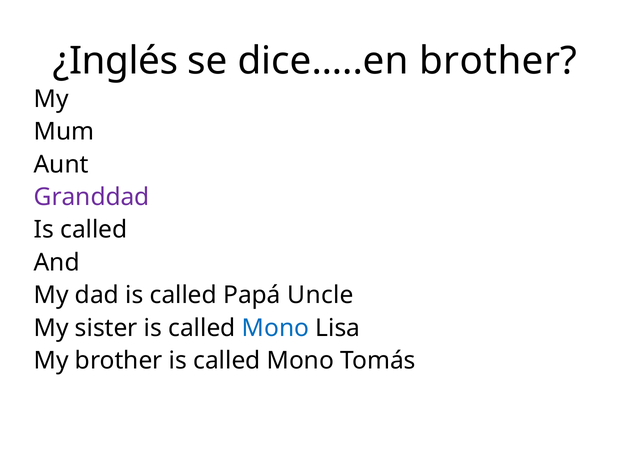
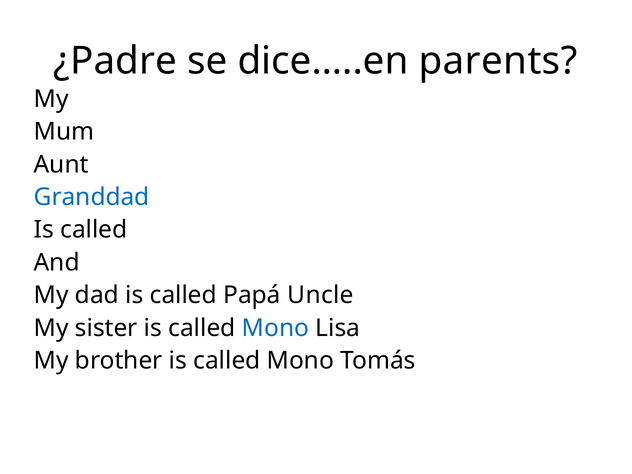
¿Inglés: ¿Inglés -> ¿Padre (115, 61)
dice…..en brother: brother -> parents (498, 61)
Granddad colour: purple -> blue (92, 197)
